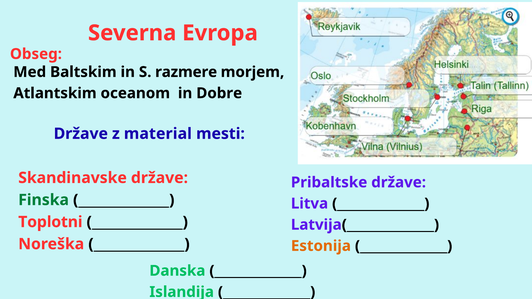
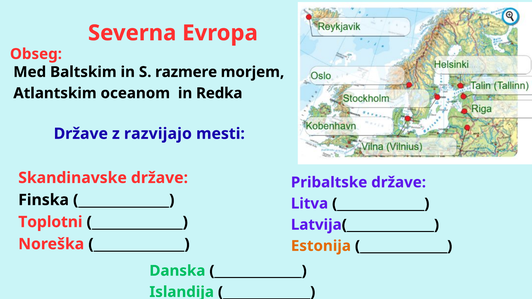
Dobre: Dobre -> Redka (219, 93)
material: material -> razvijajo (158, 134)
Finska colour: green -> black (44, 200)
